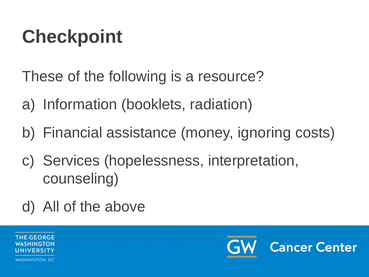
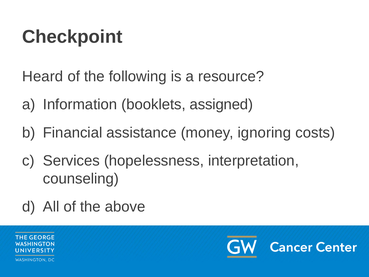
These: These -> Heard (43, 76)
radiation: radiation -> assigned (221, 104)
